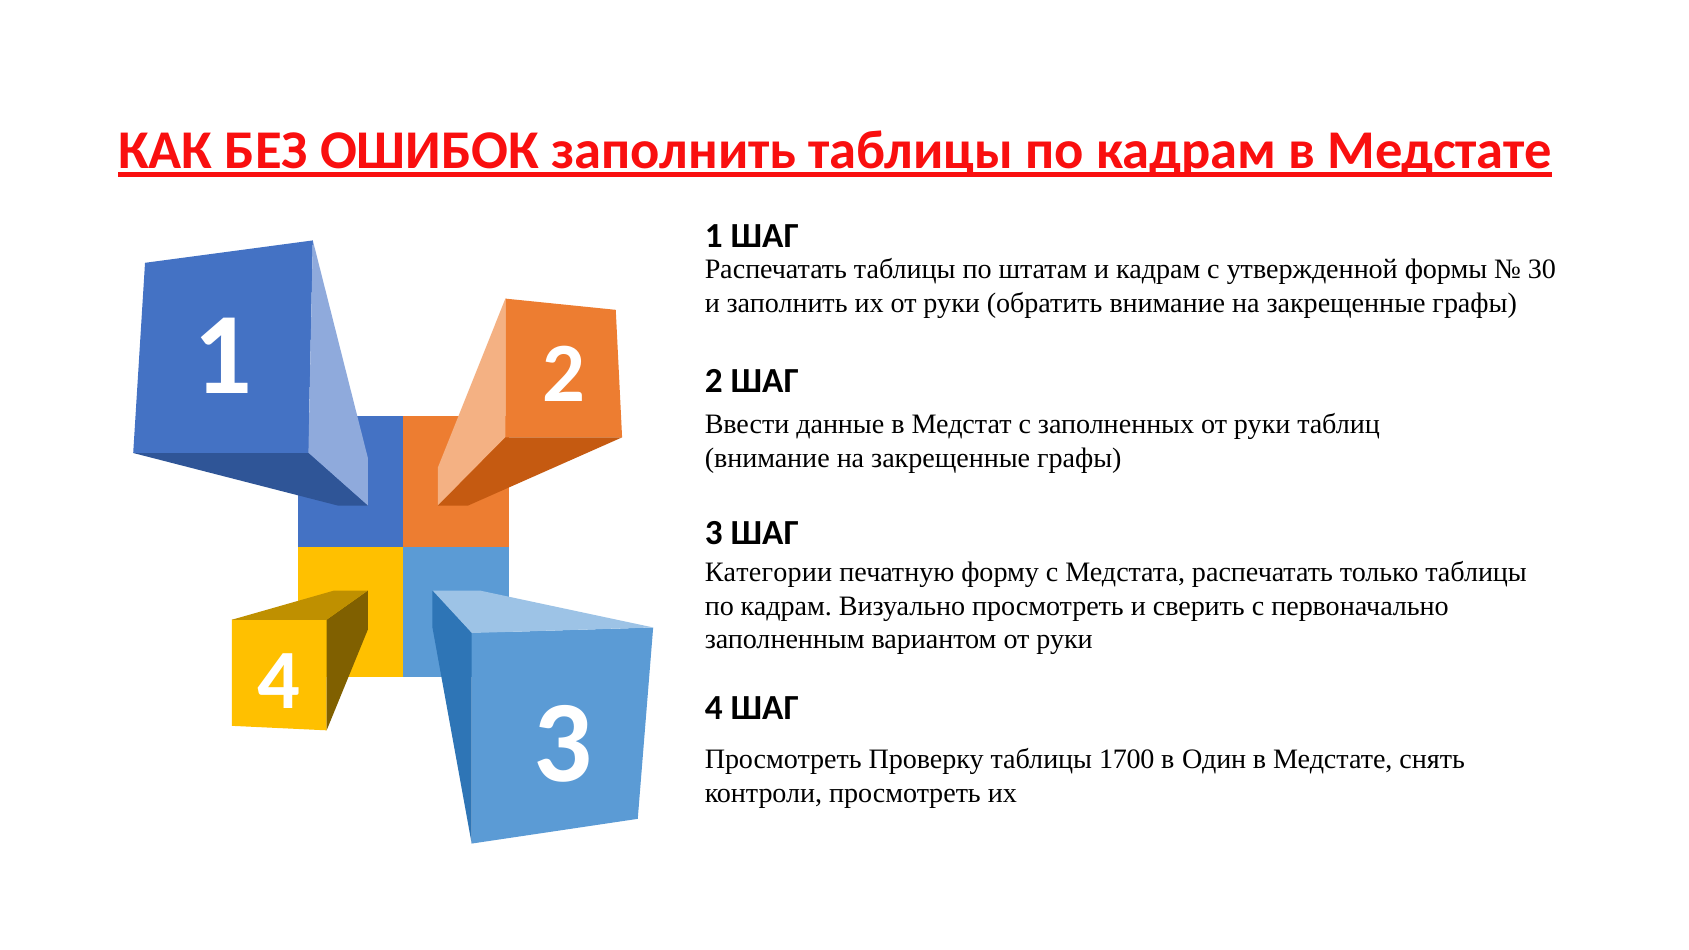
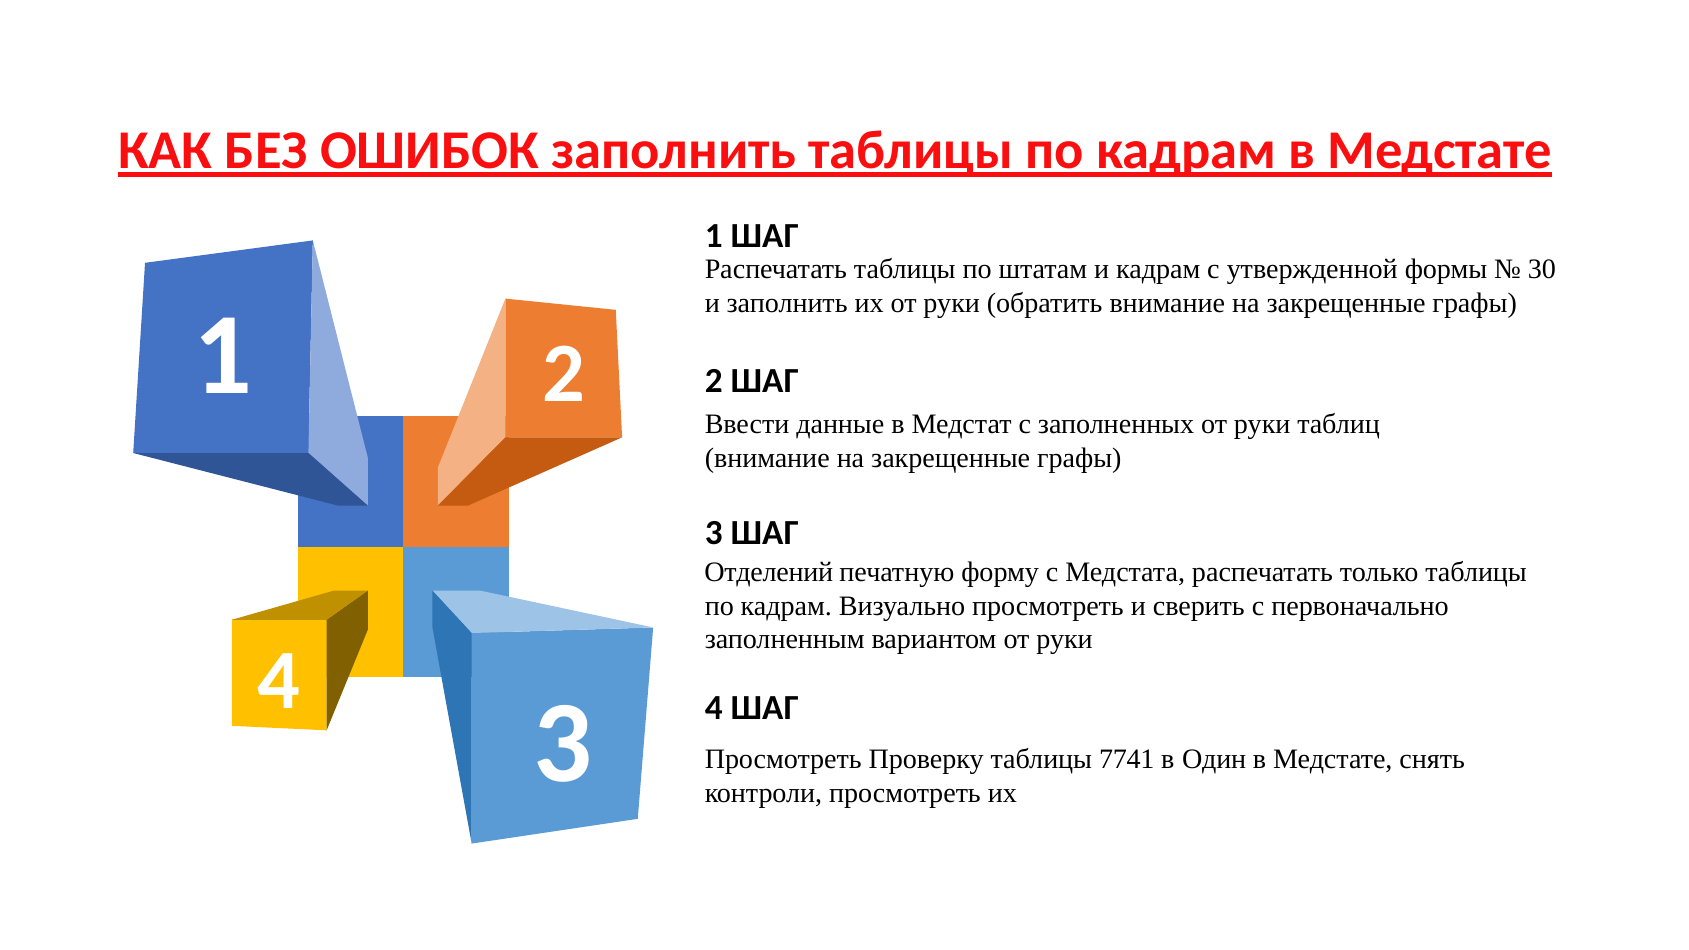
Категории: Категории -> Отделений (769, 572)
1700: 1700 -> 7741 (1127, 759)
